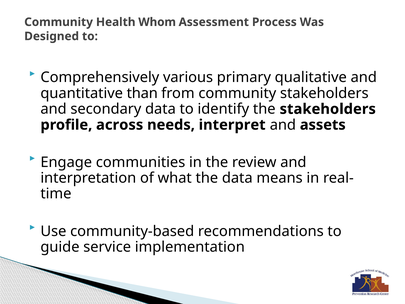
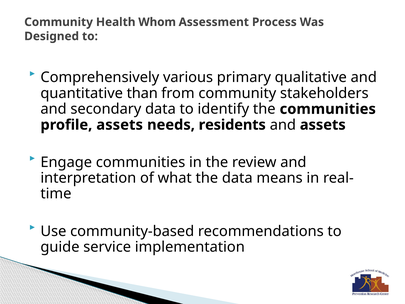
the stakeholders: stakeholders -> communities (328, 109)
profile across: across -> assets (120, 125)
interpret: interpret -> residents (232, 125)
